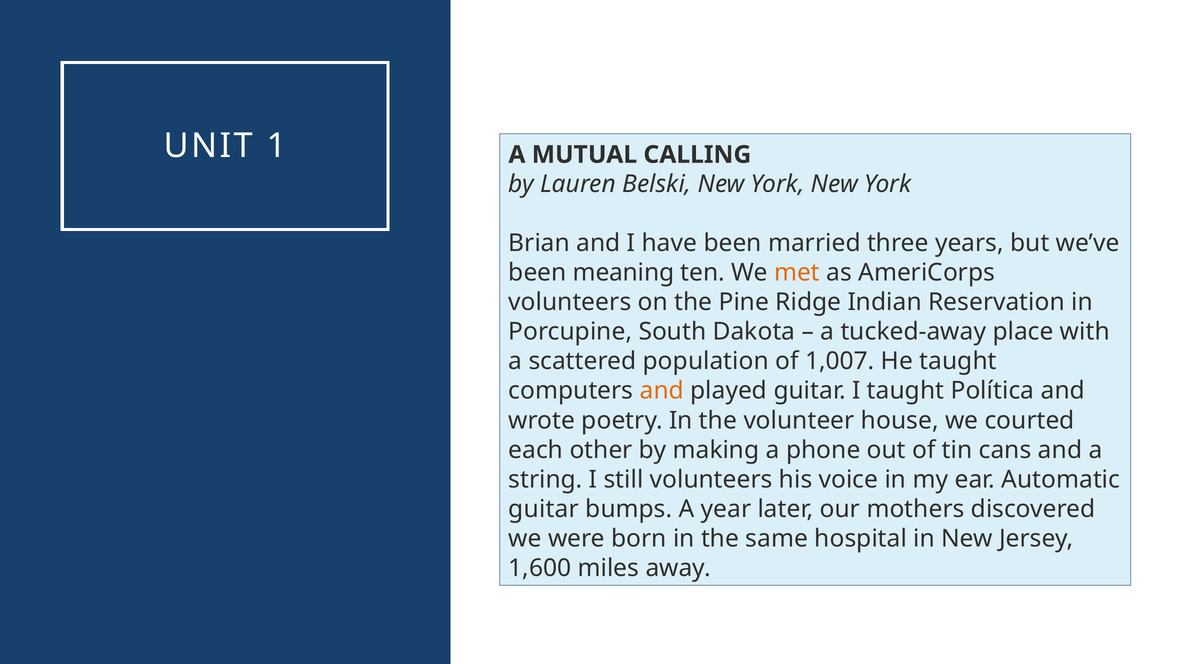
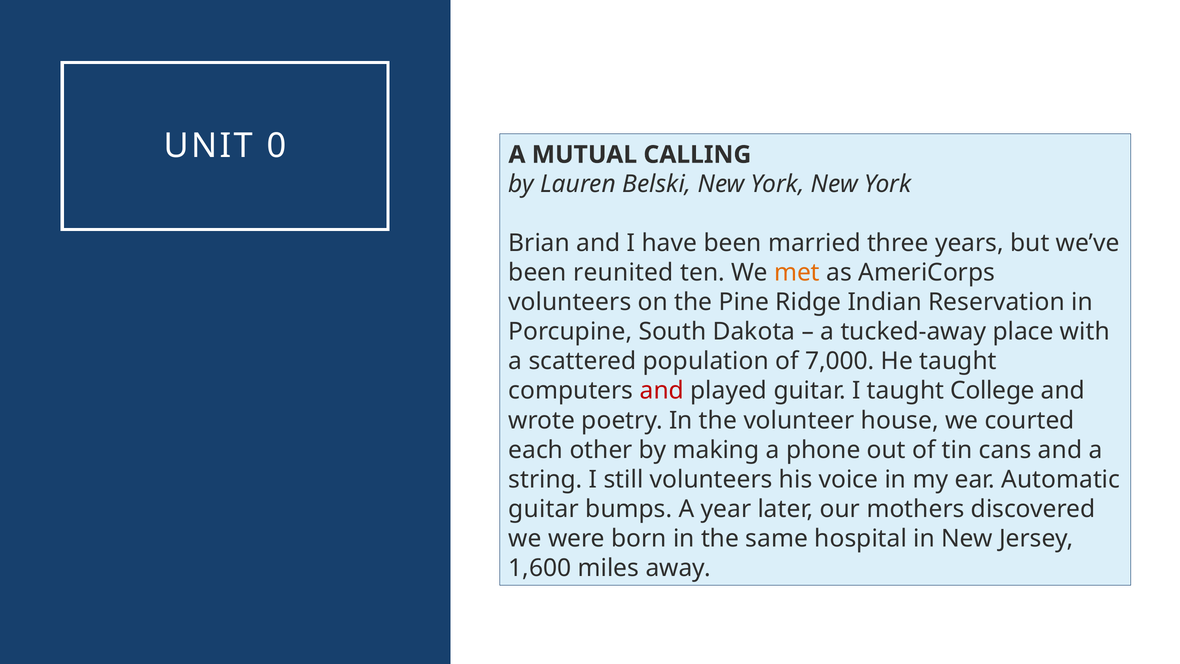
1: 1 -> 0 (277, 146)
been meaning: meaning -> reunited (623, 273)
1,007: 1,007 -> 7,000 (840, 361)
and colour: orange -> red (662, 391)
Política: Política -> College (993, 391)
